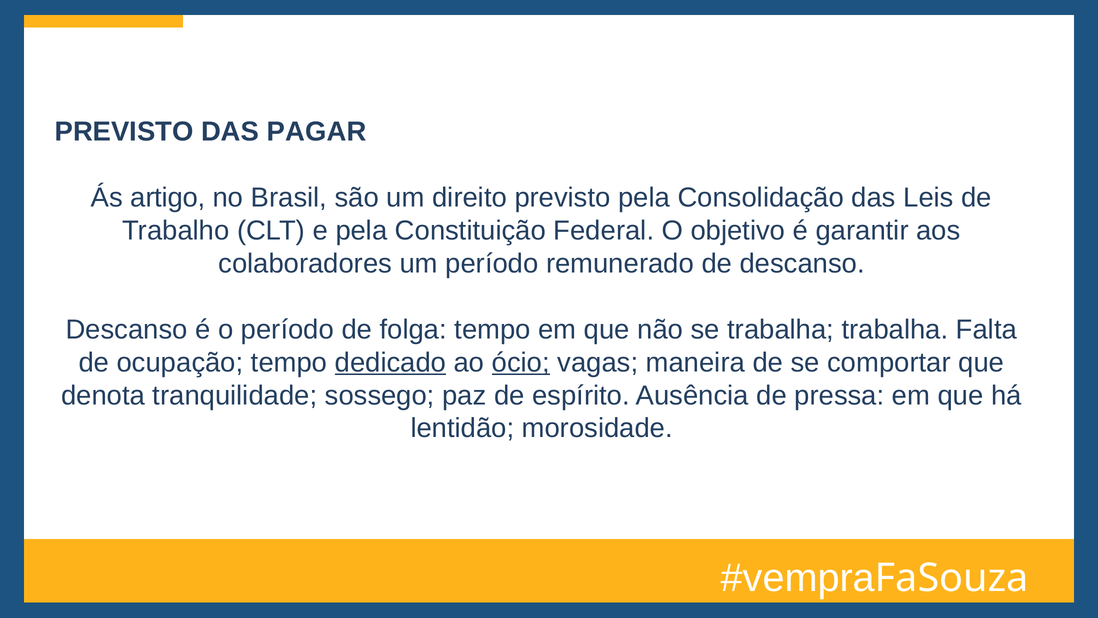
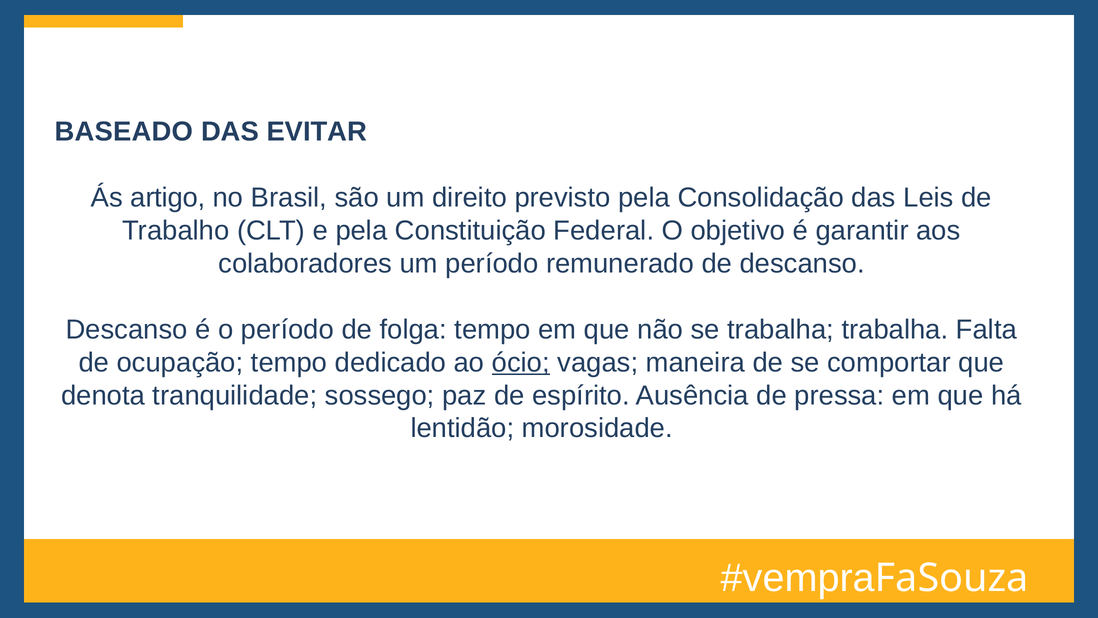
PREVISTO: PREVISTO -> BASEADO (124, 132)
PAGAR: PAGAR -> EVITAR (317, 132)
dedicado underline: present -> none (390, 362)
